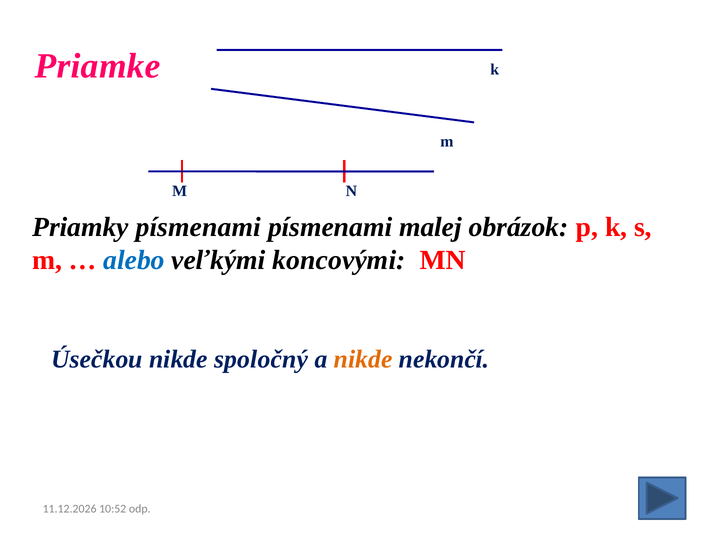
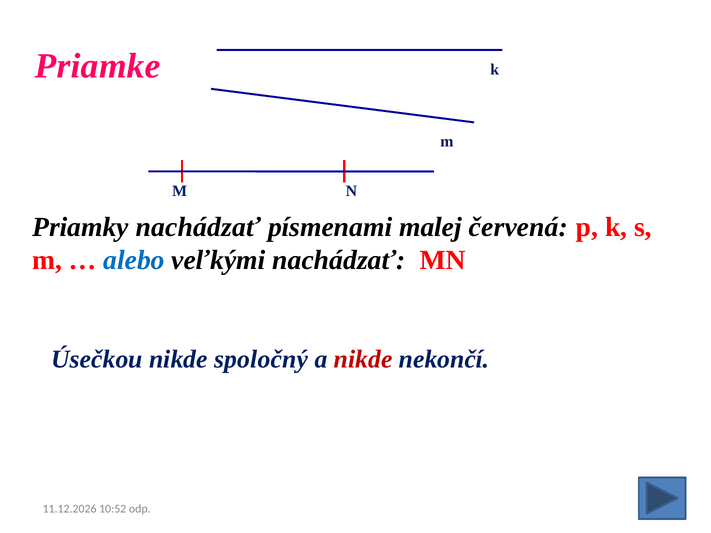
Priamky písmenami: písmenami -> nachádzať (198, 227)
obrázok: obrázok -> červená (518, 227)
veľkými koncovými: koncovými -> nachádzať (339, 260)
nikde colour: orange -> red (363, 360)
